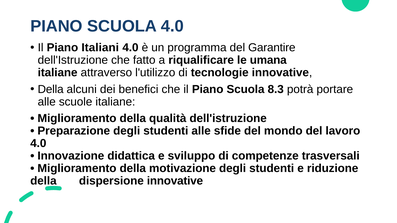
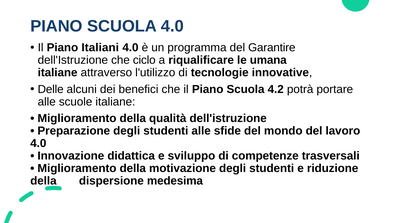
fatto: fatto -> ciclo (144, 60)
Della: Della -> Delle (51, 89)
8.3: 8.3 -> 4.2 (276, 89)
dispersione innovative: innovative -> medesima (175, 181)
